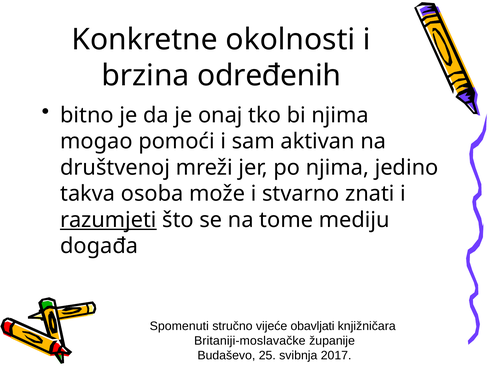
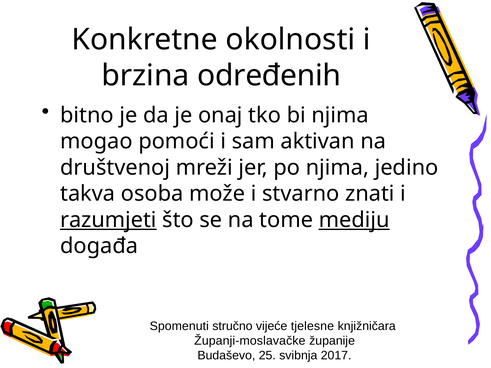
mediju underline: none -> present (354, 220)
obavljati: obavljati -> tjelesne (312, 326)
Britaniji-moslavačke: Britaniji-moslavačke -> Županji-moslavačke (250, 341)
